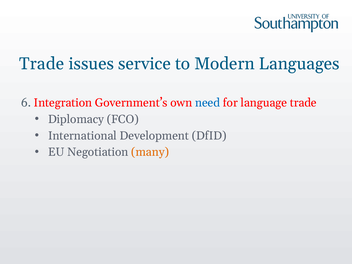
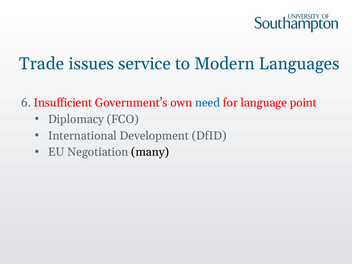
Integration: Integration -> Insufficient (63, 103)
language trade: trade -> point (303, 103)
many colour: orange -> black (150, 152)
